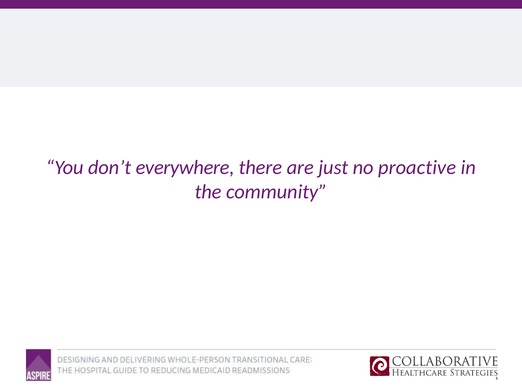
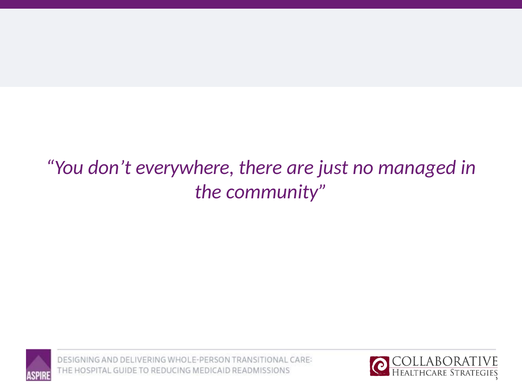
proactive: proactive -> managed (417, 168)
